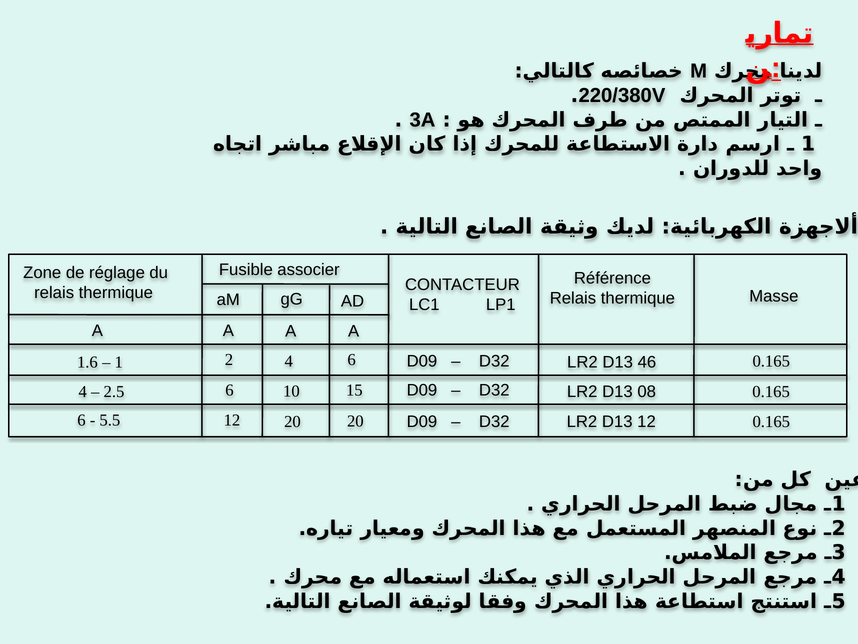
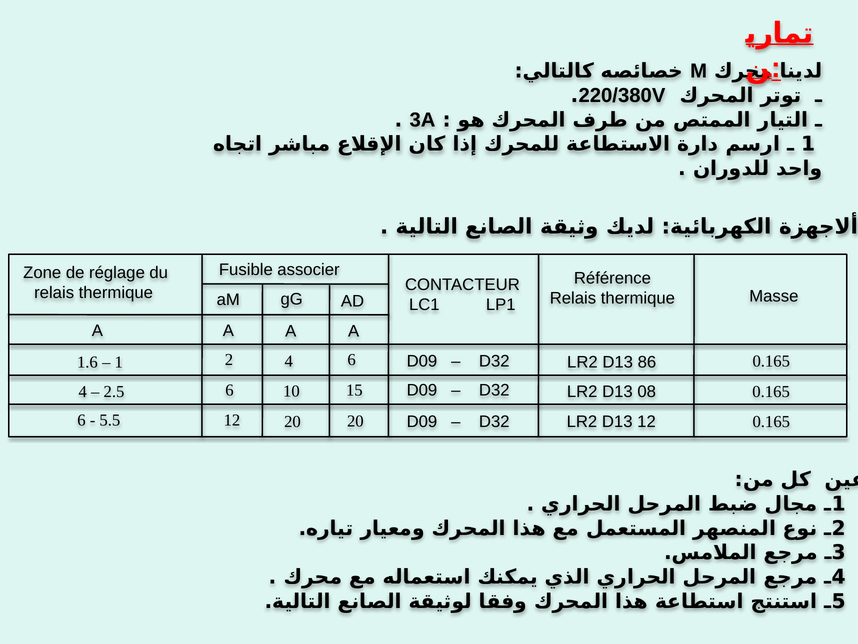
46: 46 -> 86 (647, 362)
